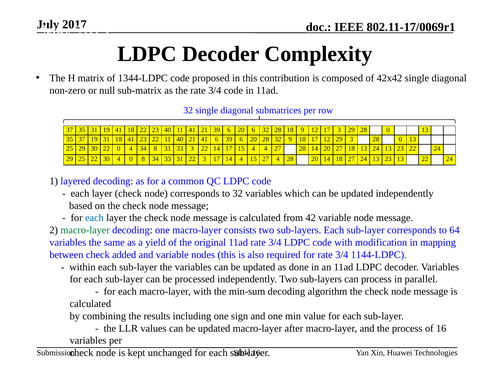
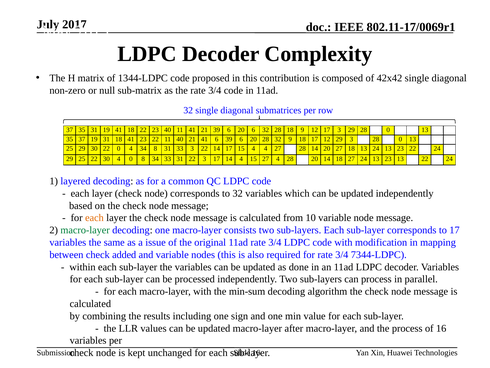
each colour: blue -> orange (94, 218)
42: 42 -> 10 (311, 218)
to 64: 64 -> 17 (455, 230)
yield: yield -> issue (156, 242)
1144-LDPC: 1144-LDPC -> 7344-LDPC (379, 254)
